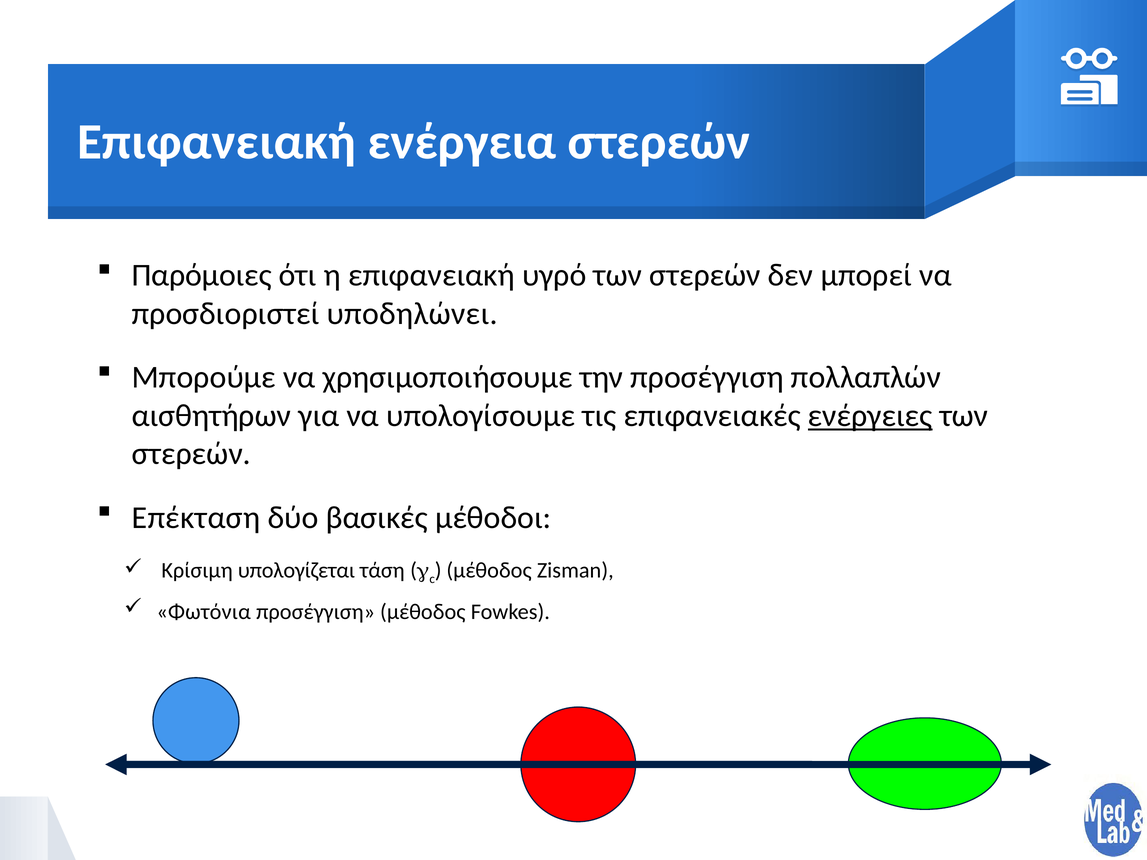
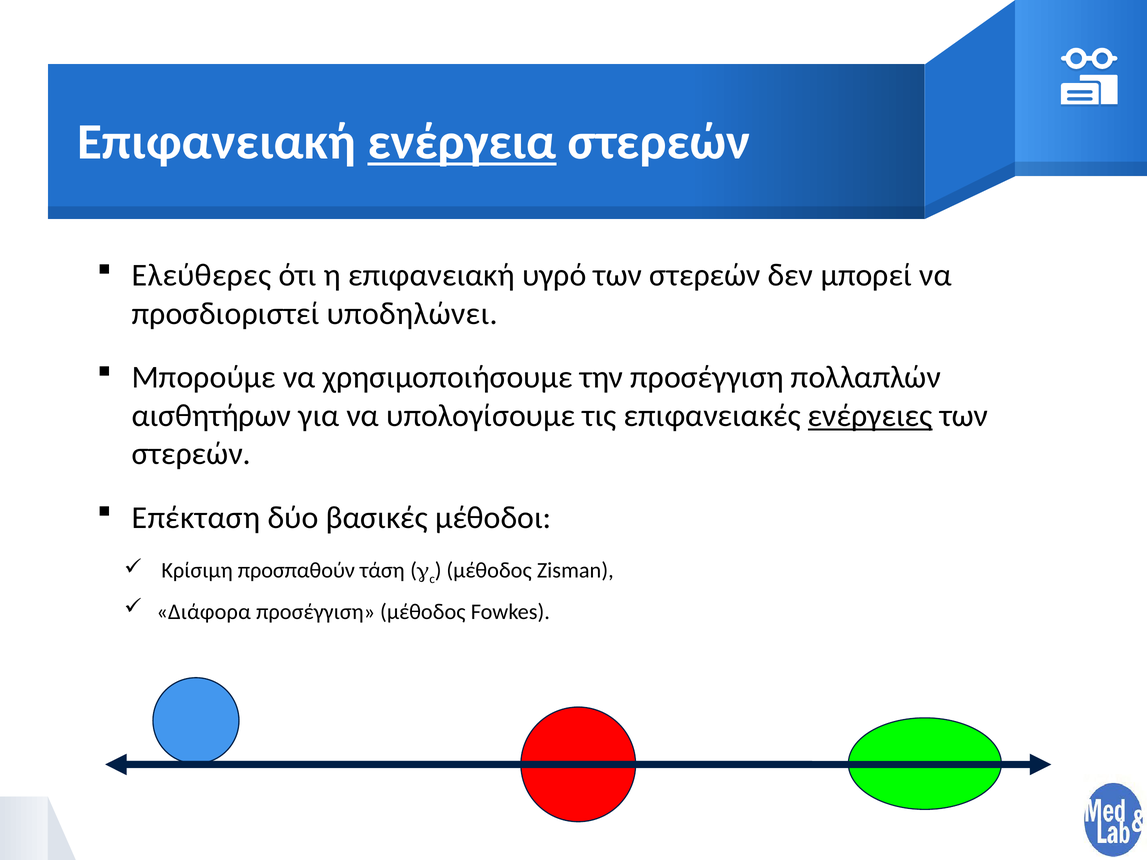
ενέργεια underline: none -> present (462, 142)
Παρόμοιες: Παρόμοιες -> Ελεύθερες (201, 276)
υπολογίζεται: υπολογίζεται -> προσπαθούν (296, 570)
Φωτόνια: Φωτόνια -> Διάφορα (204, 612)
